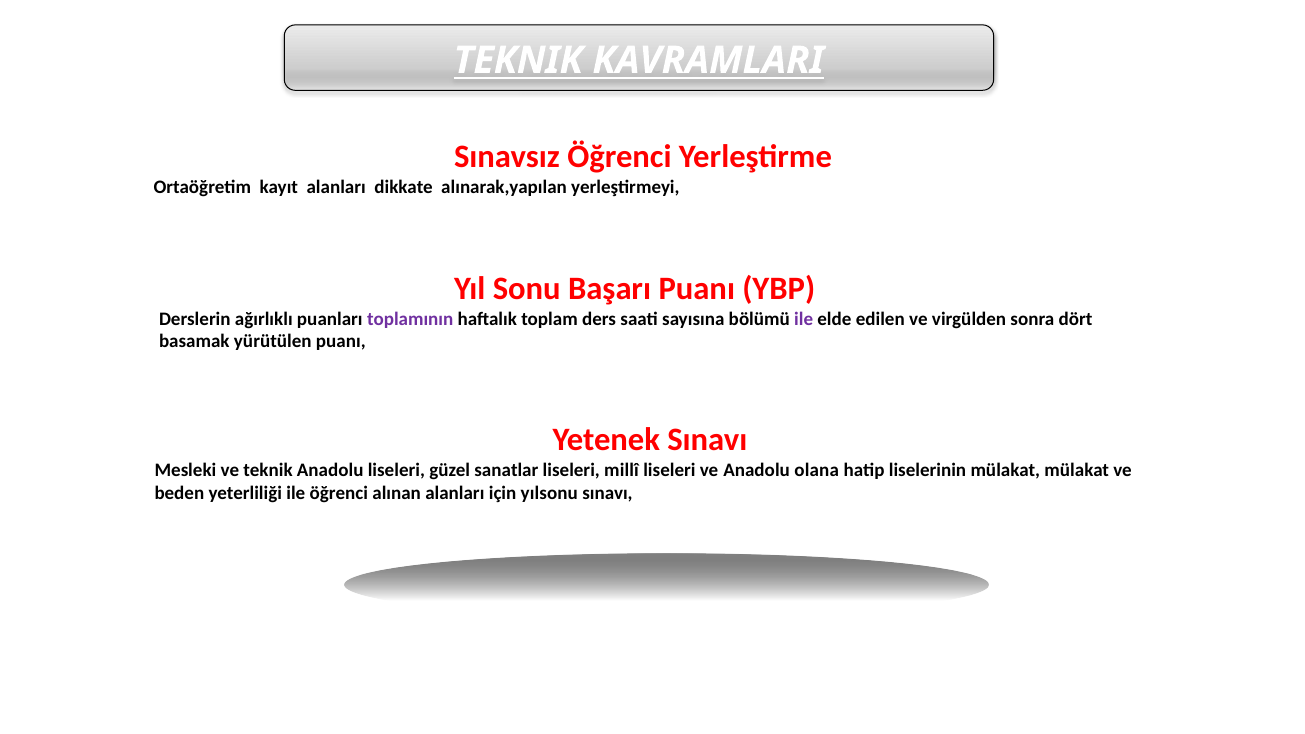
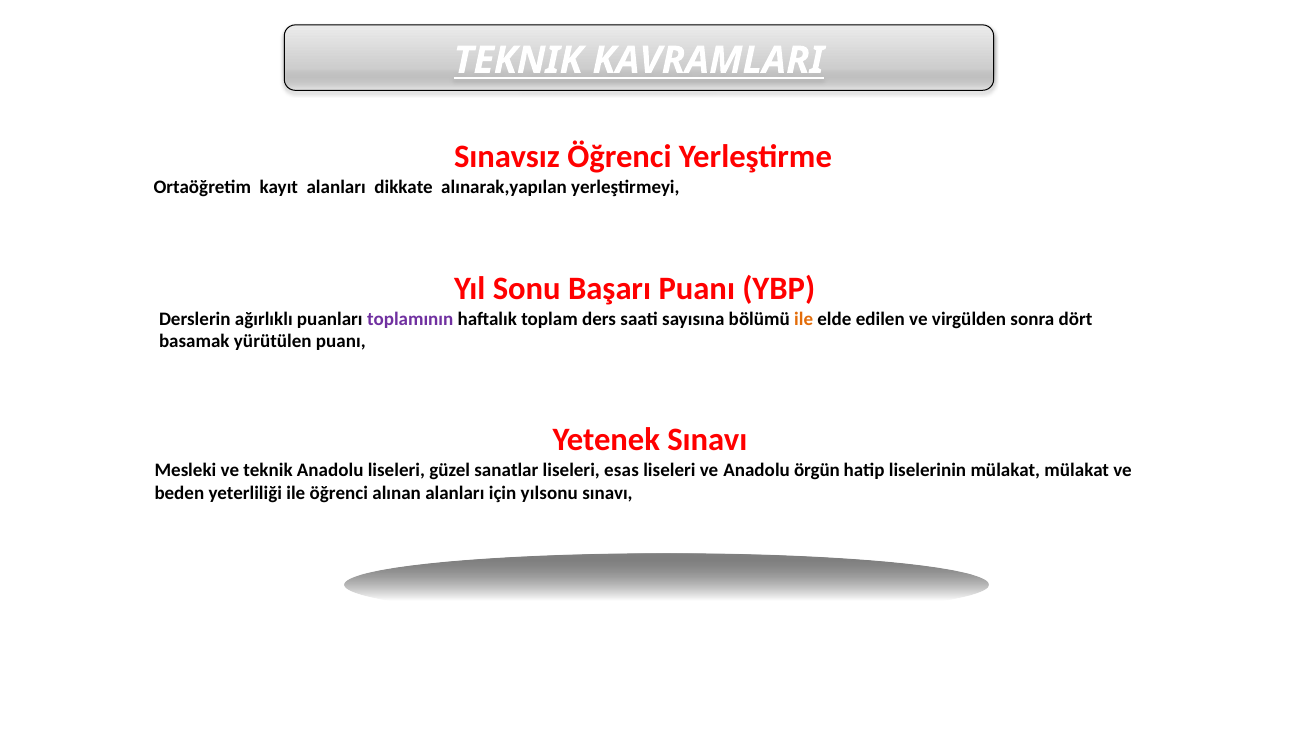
ile colour: purple -> orange (804, 319)
millî: millî -> esas (621, 470)
olana: olana -> örgün (817, 470)
